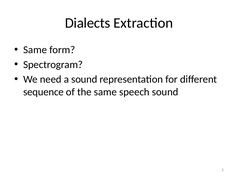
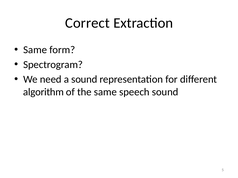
Dialects: Dialects -> Correct (87, 23)
sequence: sequence -> algorithm (43, 92)
